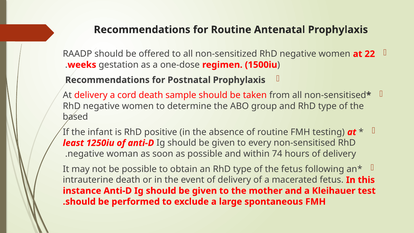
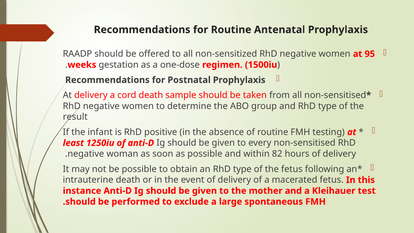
22: 22 -> 95 (370, 54)
based: based -> result (75, 117)
74: 74 -> 82 (277, 154)
